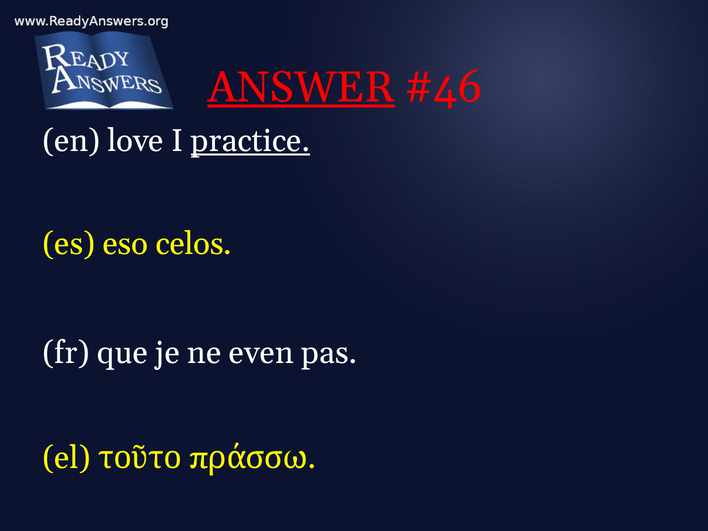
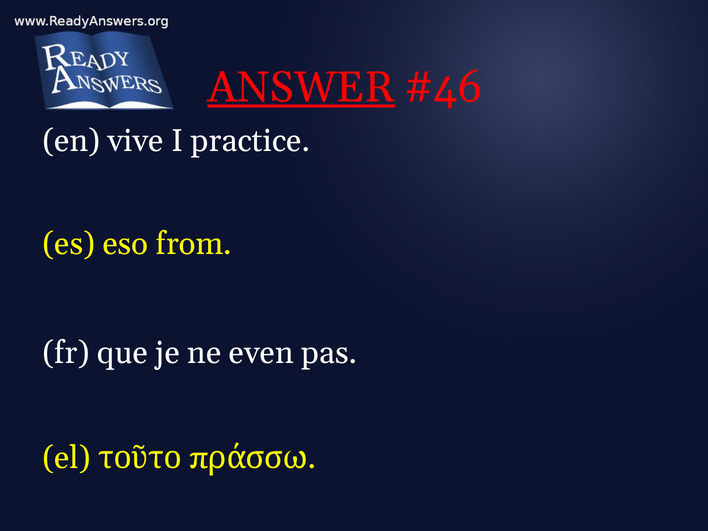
love: love -> vive (135, 141)
practice underline: present -> none (251, 141)
celos: celos -> from (194, 244)
